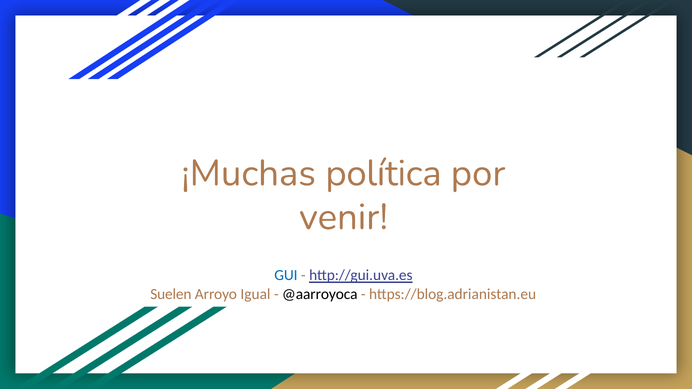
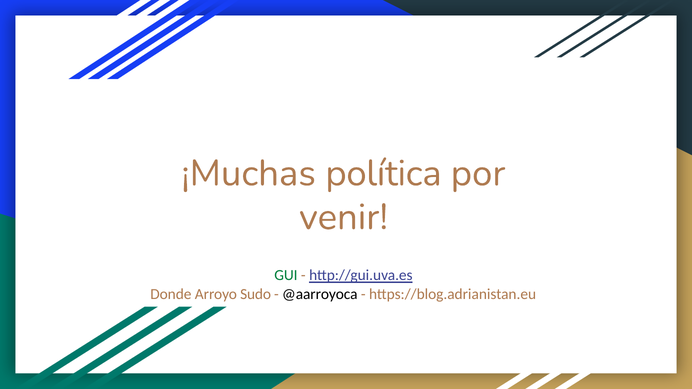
GUI colour: blue -> green (286, 276)
Suelen: Suelen -> Donde (171, 294)
Igual: Igual -> Sudo (256, 294)
